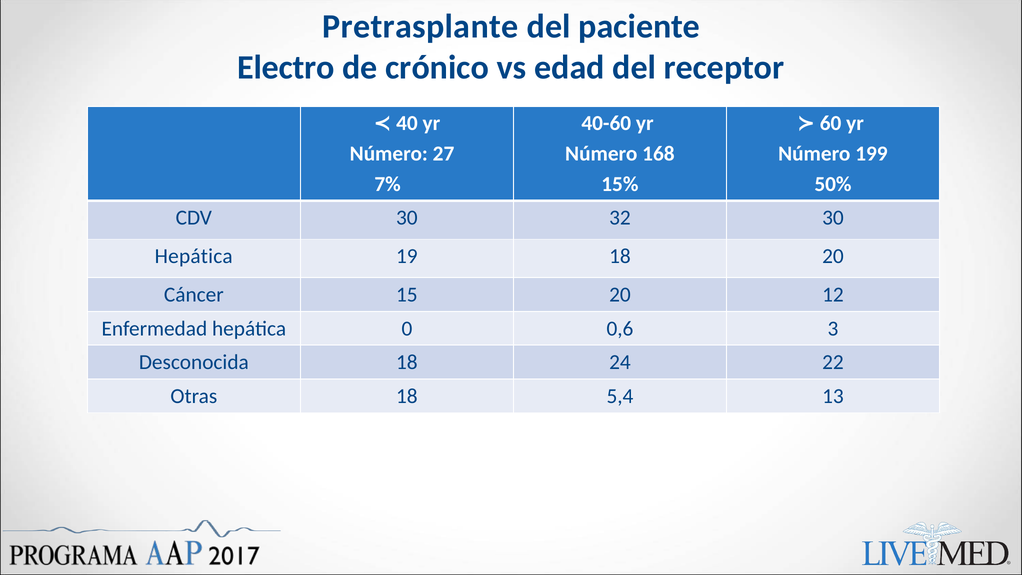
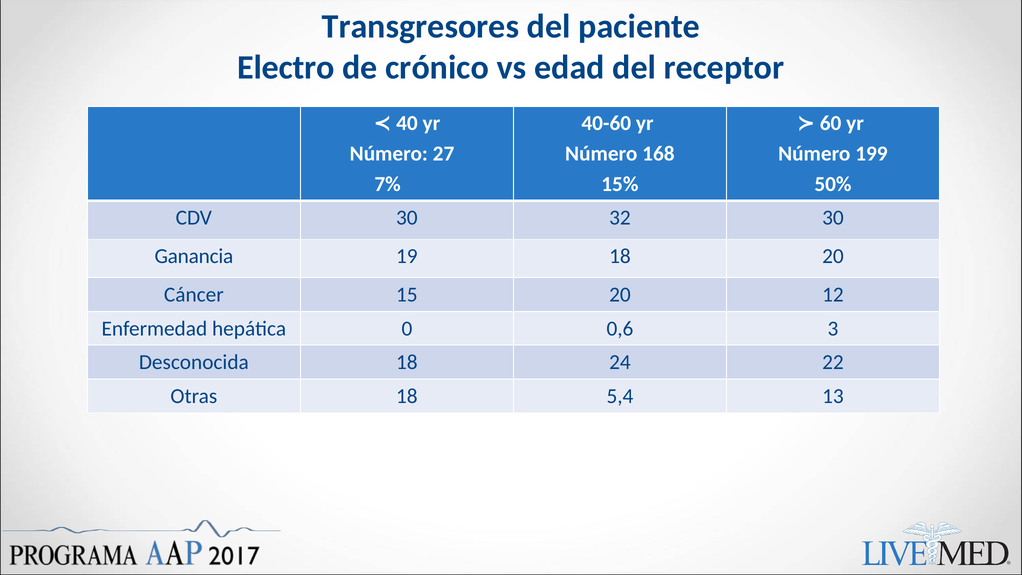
Pretrasplante: Pretrasplante -> Transgresores (420, 27)
Hepática: Hepática -> Ganancia (194, 256)
